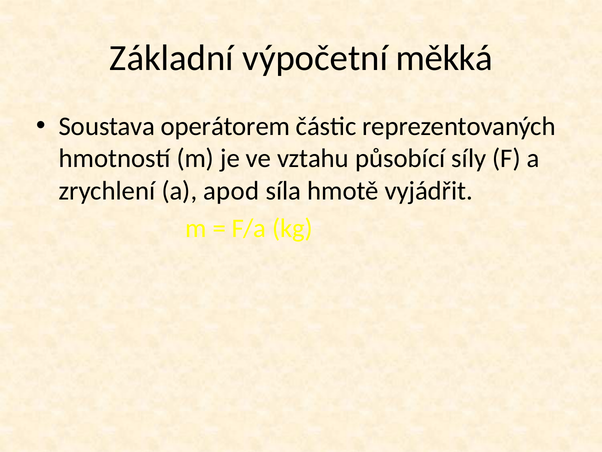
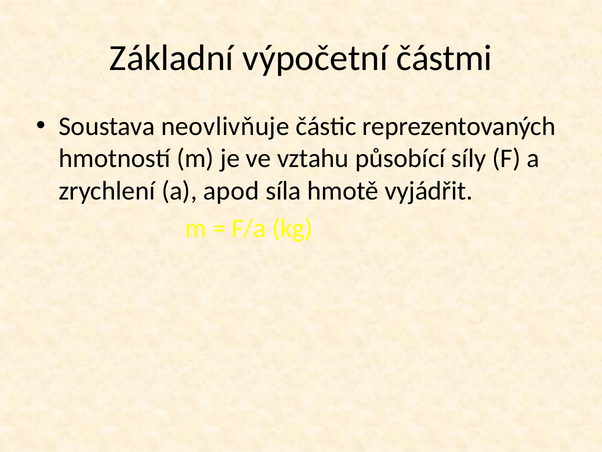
měkká: měkká -> částmi (444, 58)
operátorem: operátorem -> neovlivňuje (225, 126)
